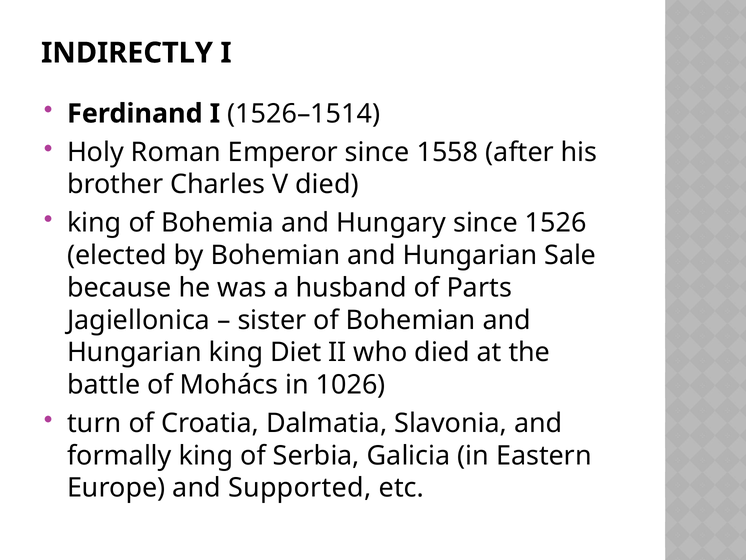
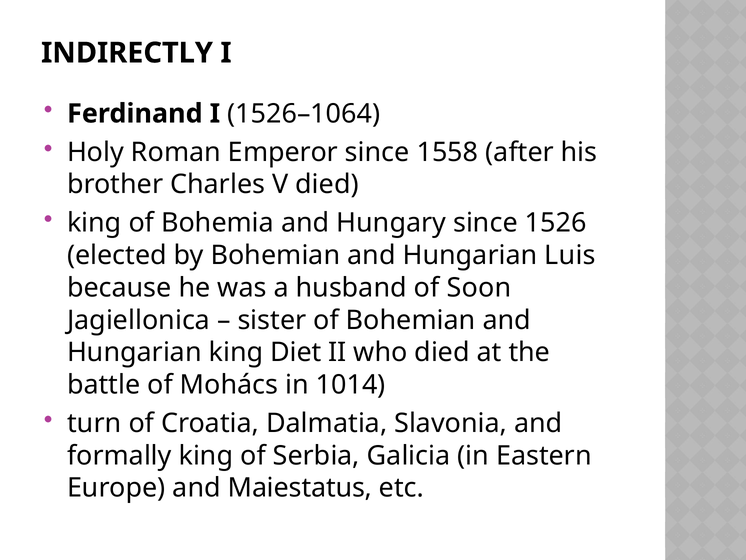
1526–1514: 1526–1514 -> 1526–1064 (304, 114)
Sale: Sale -> Luis (570, 255)
Parts: Parts -> Soon (479, 288)
1026: 1026 -> 1014 (351, 384)
Supported: Supported -> Maiestatus (300, 488)
